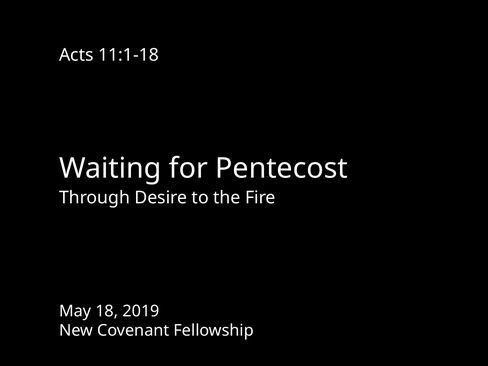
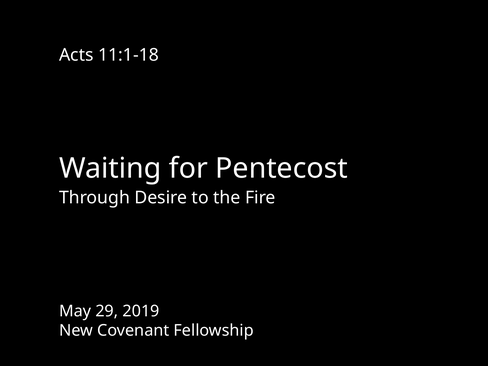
18: 18 -> 29 (107, 311)
